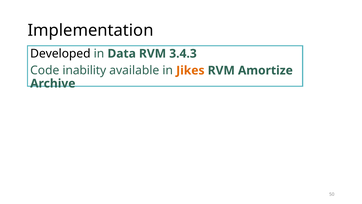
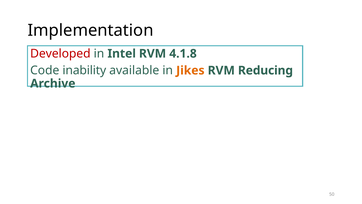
Developed colour: black -> red (60, 54)
Data: Data -> Intel (122, 54)
3.4.3: 3.4.3 -> 4.1.8 (183, 54)
Amortize: Amortize -> Reducing (265, 70)
